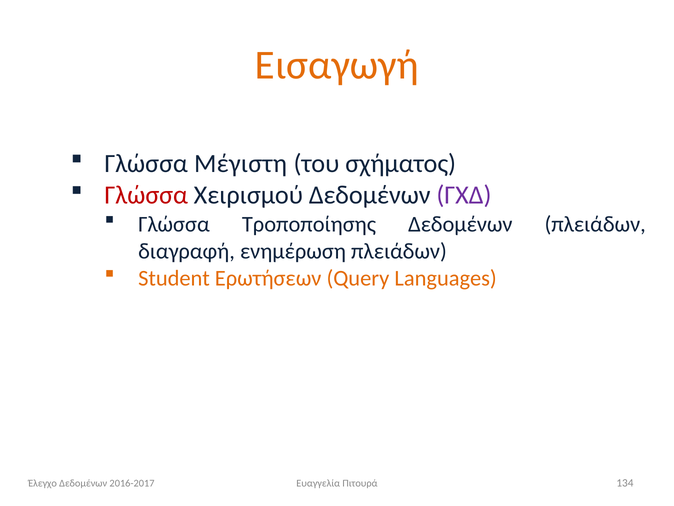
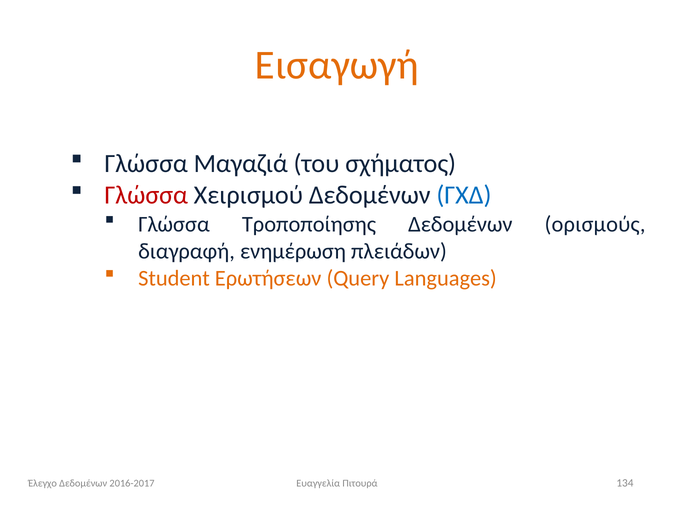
Μέγιστη: Μέγιστη -> Μαγαζιά (241, 164)
ΓΧΔ colour: purple -> blue (464, 195)
Δεδομένων πλειάδων: πλειάδων -> ορισμούς (595, 224)
